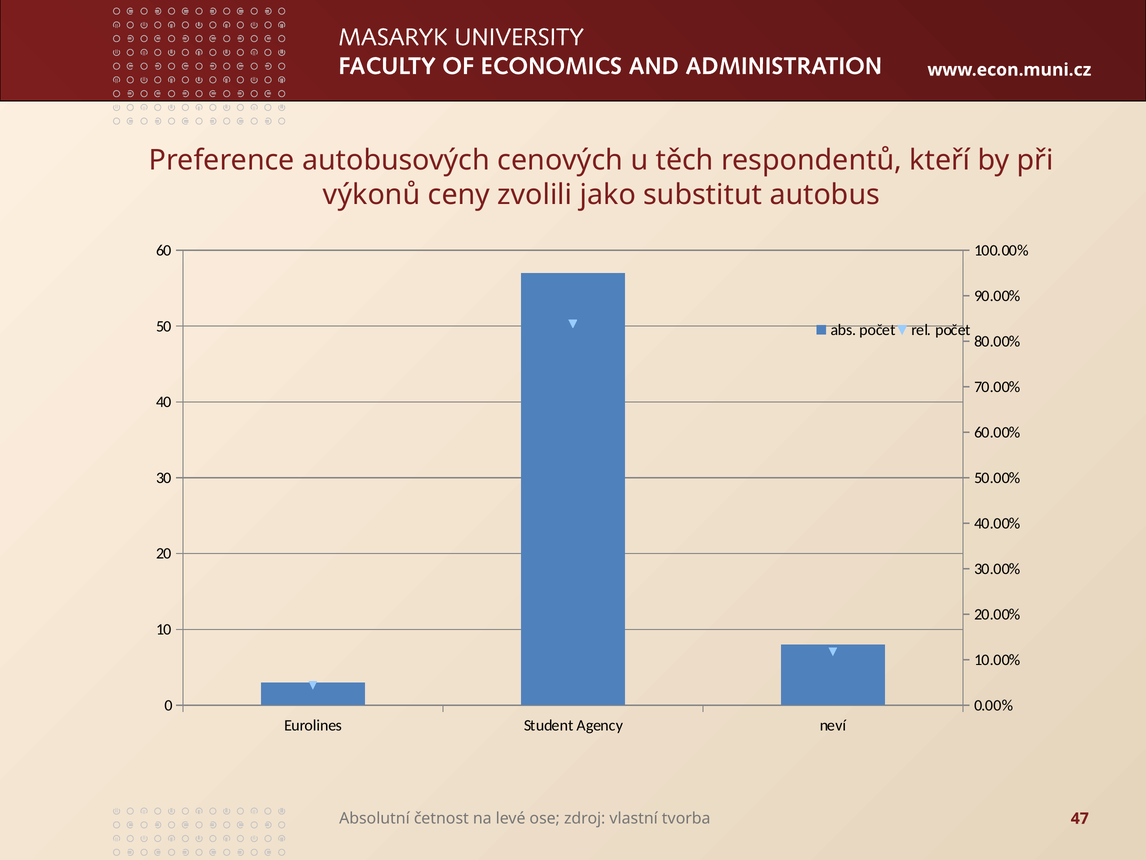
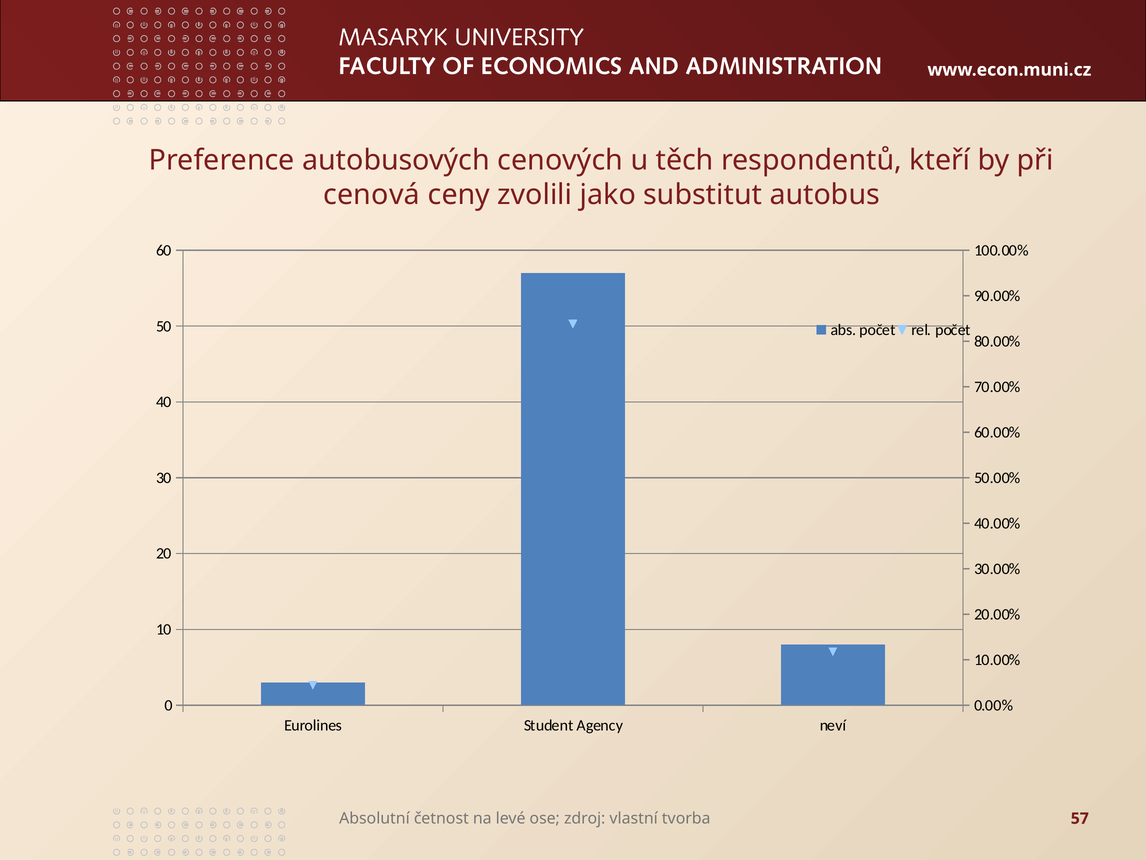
výkonů: výkonů -> cenová (372, 195)
47: 47 -> 57 (1080, 818)
